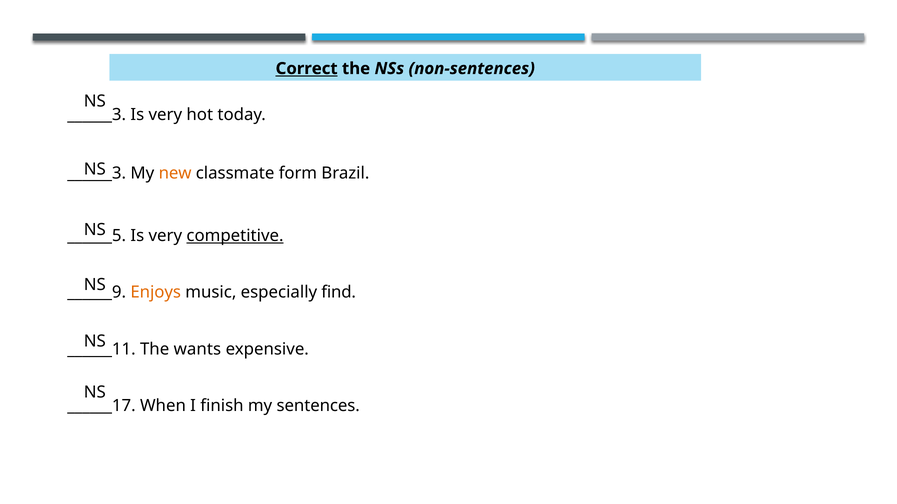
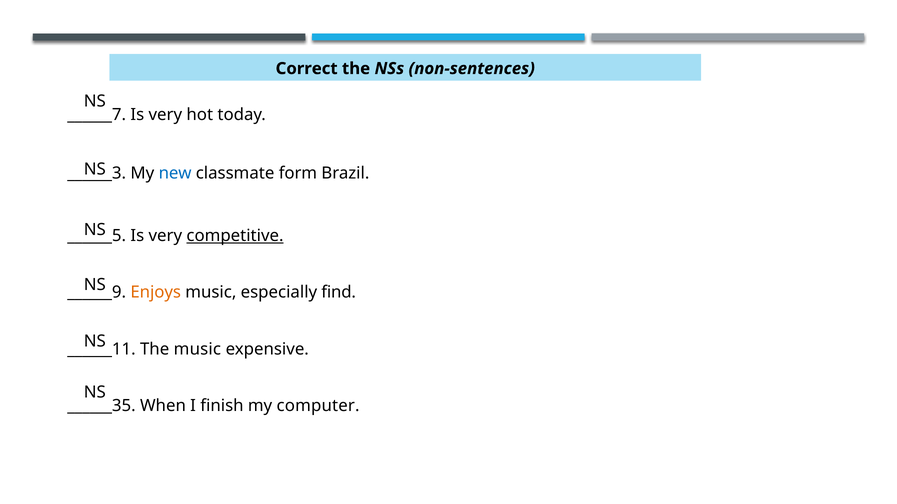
Correct underline: present -> none (307, 69)
______3: ______3 -> ______7 (97, 115)
new colour: orange -> blue (175, 173)
The wants: wants -> music (197, 349)
______17: ______17 -> ______35 (101, 406)
sentences: sentences -> computer (318, 406)
